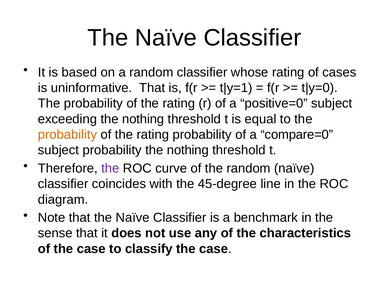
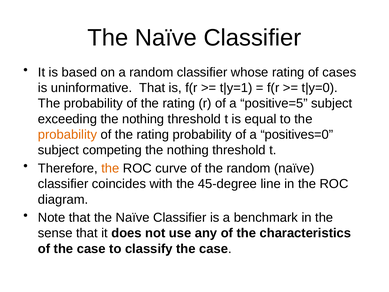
positive=0: positive=0 -> positive=5 (274, 103)
compare=0: compare=0 -> positives=0 (297, 134)
subject probability: probability -> competing (112, 150)
the colour: purple -> orange (110, 168)
